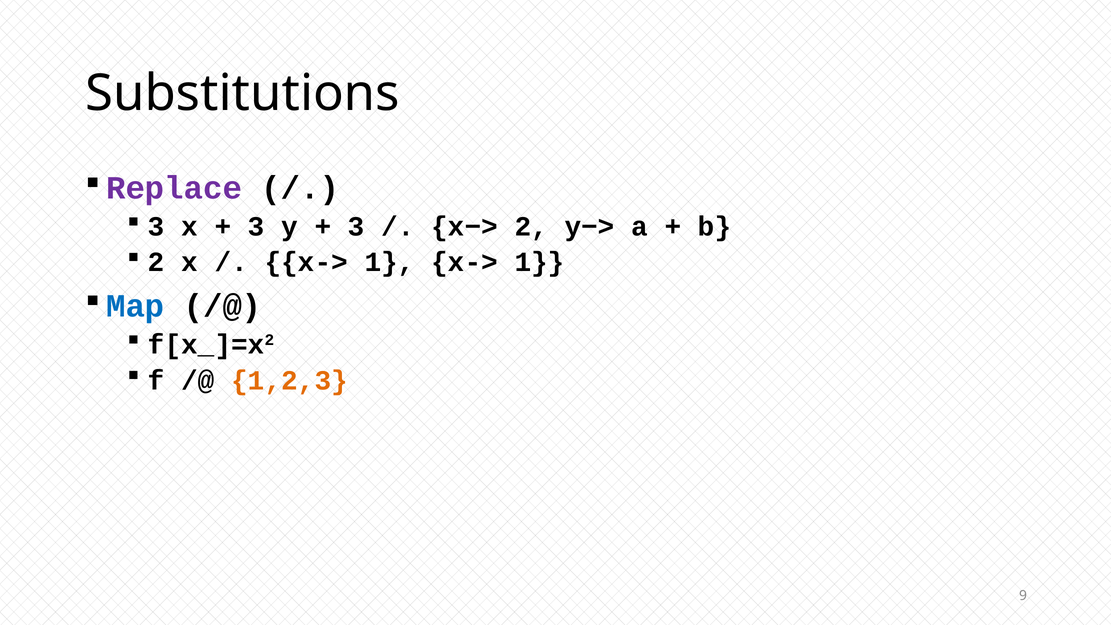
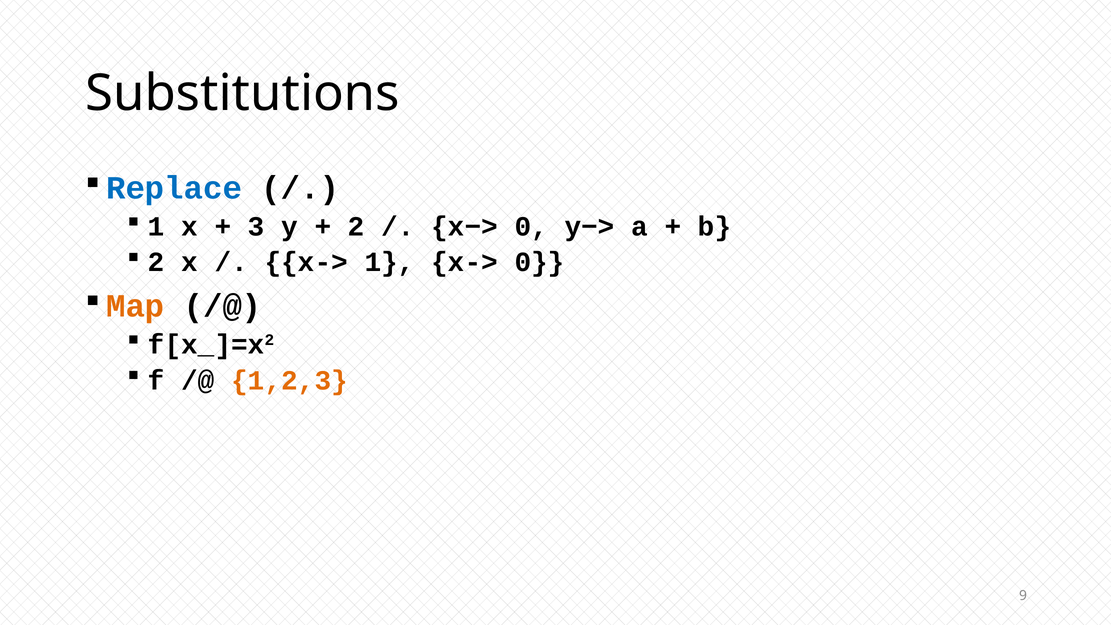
Replace colour: purple -> blue (174, 188)
3: 3 -> 1 (156, 226)
3: 3 -> 2 (356, 226)
x−> 2: 2 -> 0 (531, 226)
1 x-> 1: 1 -> 0 (540, 262)
Map colour: blue -> orange (135, 306)
